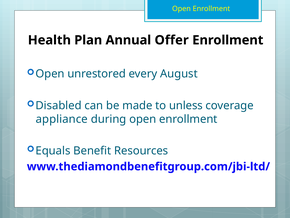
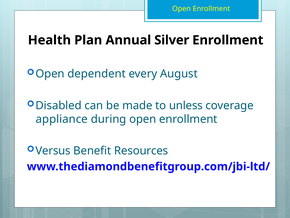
Offer: Offer -> Silver (172, 40)
unrestored: unrestored -> dependent (97, 74)
Equals: Equals -> Versus (53, 150)
